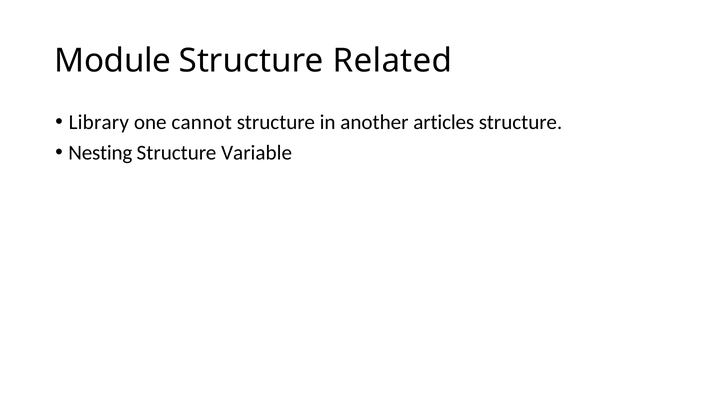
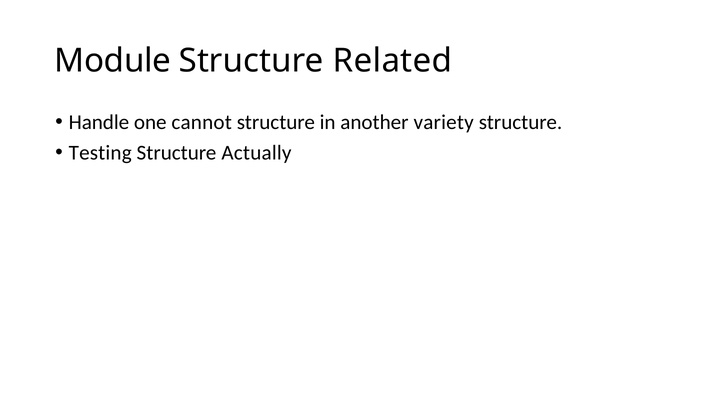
Library: Library -> Handle (99, 122)
articles: articles -> variety (444, 122)
Nesting: Nesting -> Testing (100, 153)
Variable: Variable -> Actually (256, 153)
